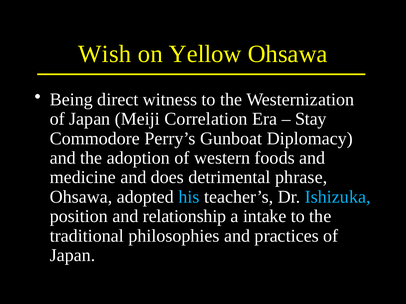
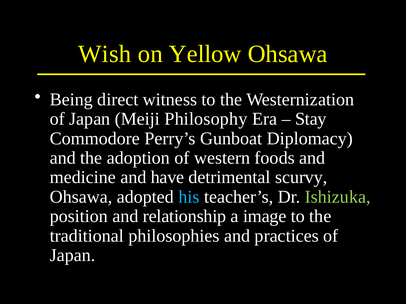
Correlation: Correlation -> Philosophy (206, 119)
does: does -> have (168, 178)
phrase: phrase -> scurvy (301, 178)
Ishizuka colour: light blue -> light green (338, 197)
intake: intake -> image (265, 217)
